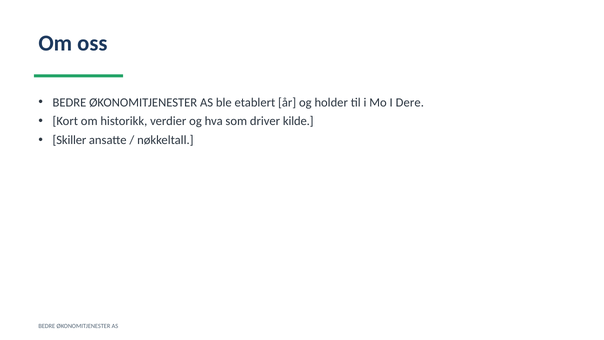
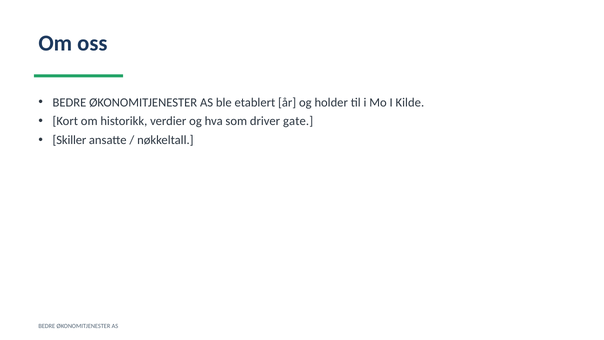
Dere: Dere -> Kilde (410, 102)
kilde: kilde -> gate (298, 121)
